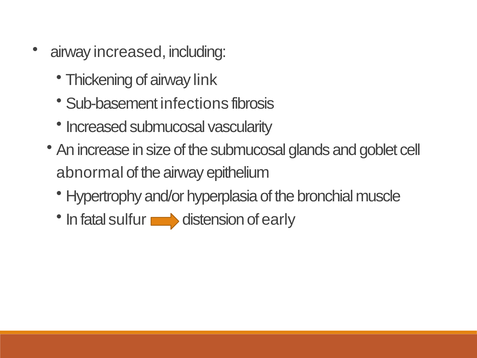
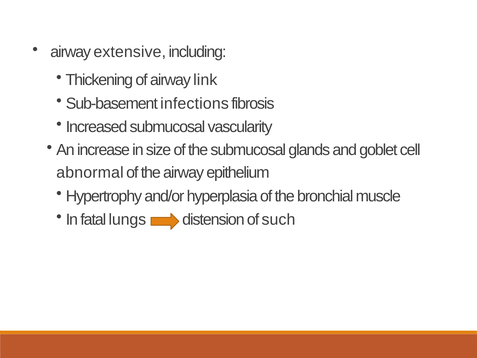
airway increased: increased -> extensive (130, 52)
sulfur: sulfur -> lungs (127, 219)
early: early -> such (278, 219)
